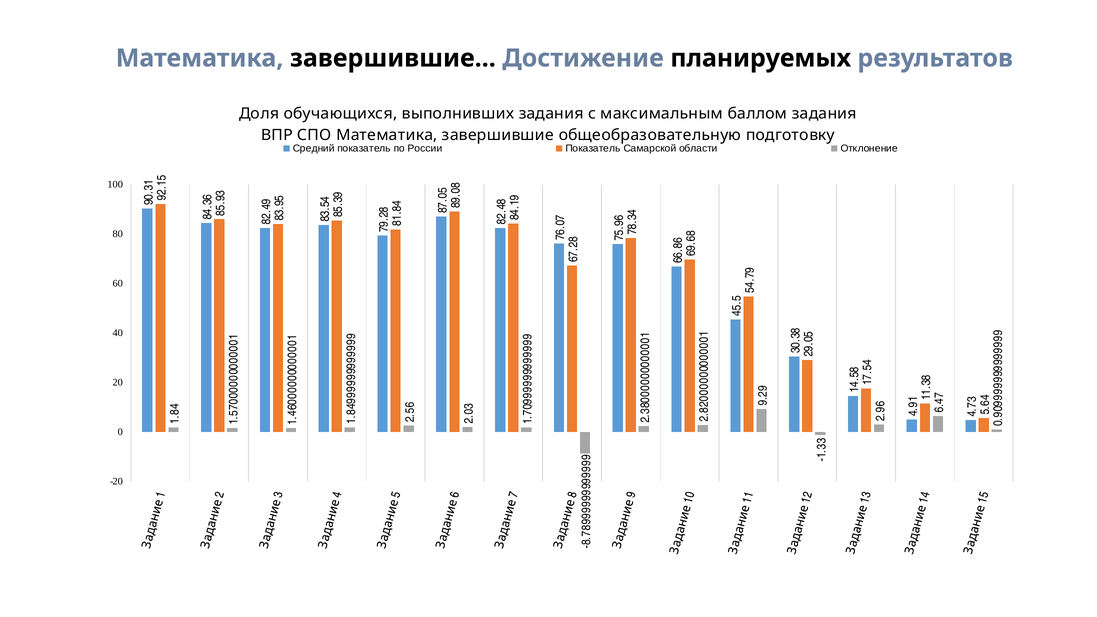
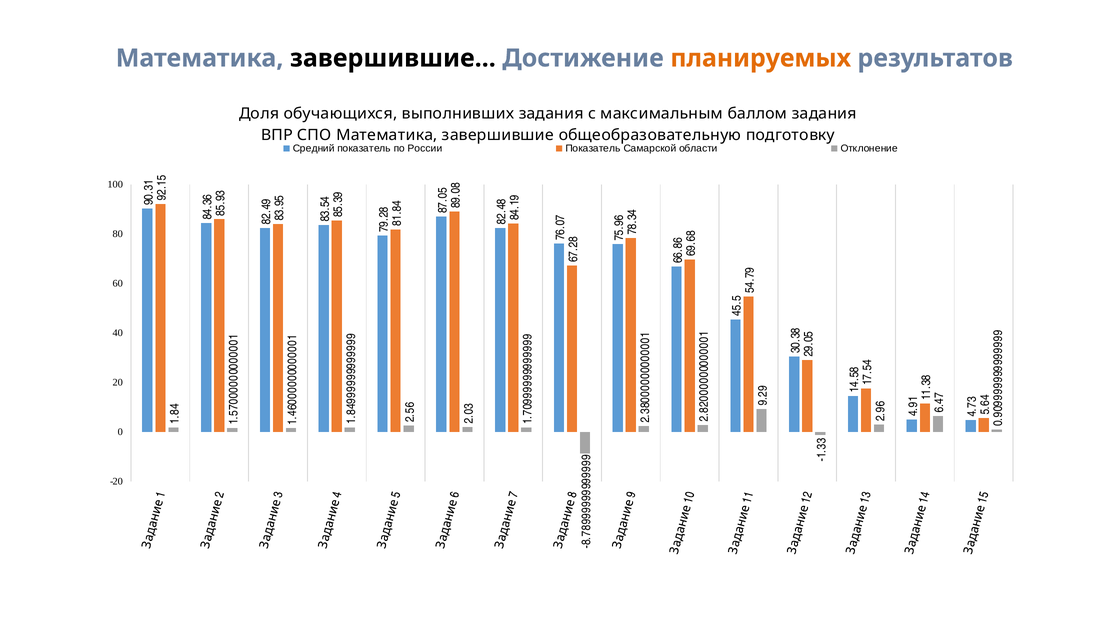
планируемых colour: black -> orange (761, 58)
